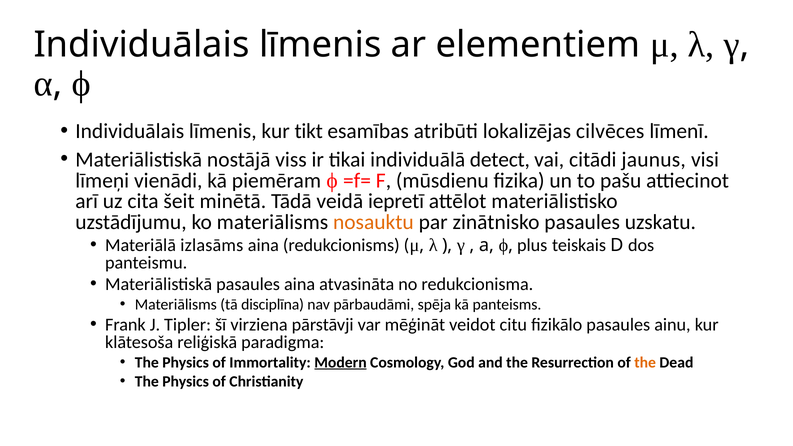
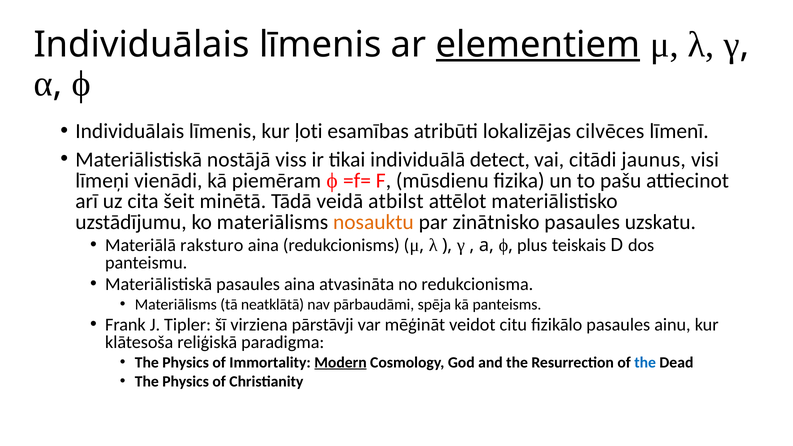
elementiem underline: none -> present (538, 45)
tikt: tikt -> ļoti (309, 131)
iepretī: iepretī -> atbilst (396, 201)
izlasāms: izlasāms -> raksturo (212, 245)
disciplīna: disciplīna -> neatklātā (273, 305)
the colour: orange -> blue (645, 362)
